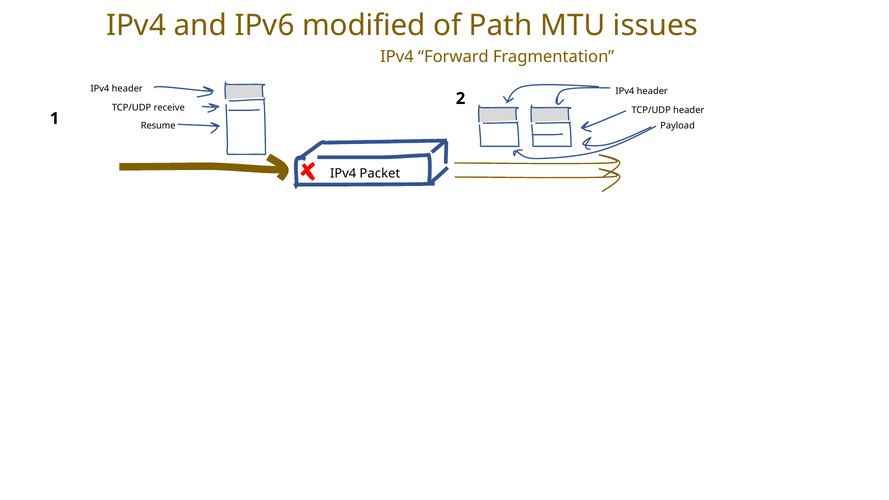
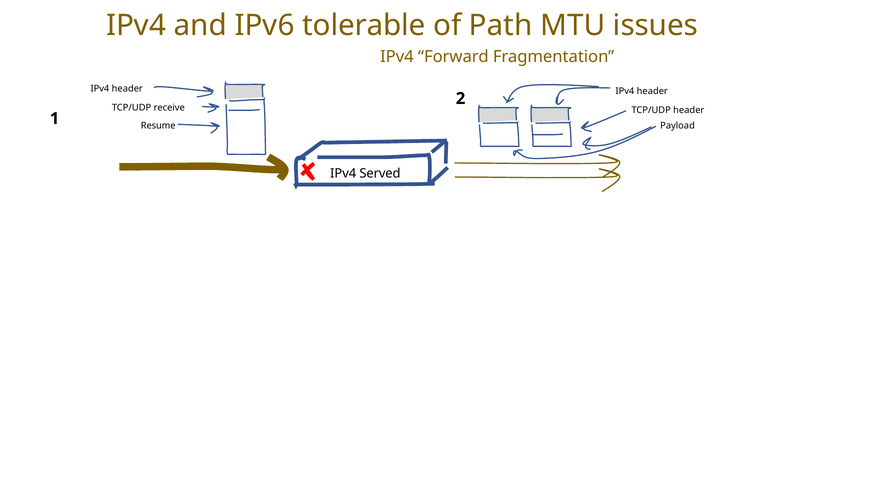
modified: modified -> tolerable (364, 25)
Packet: Packet -> Served (380, 173)
